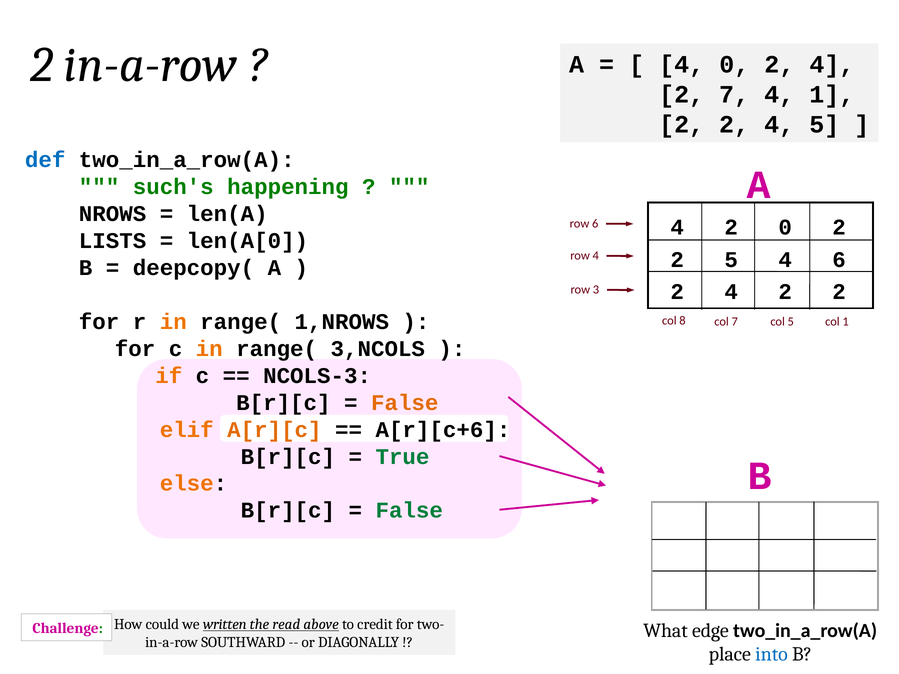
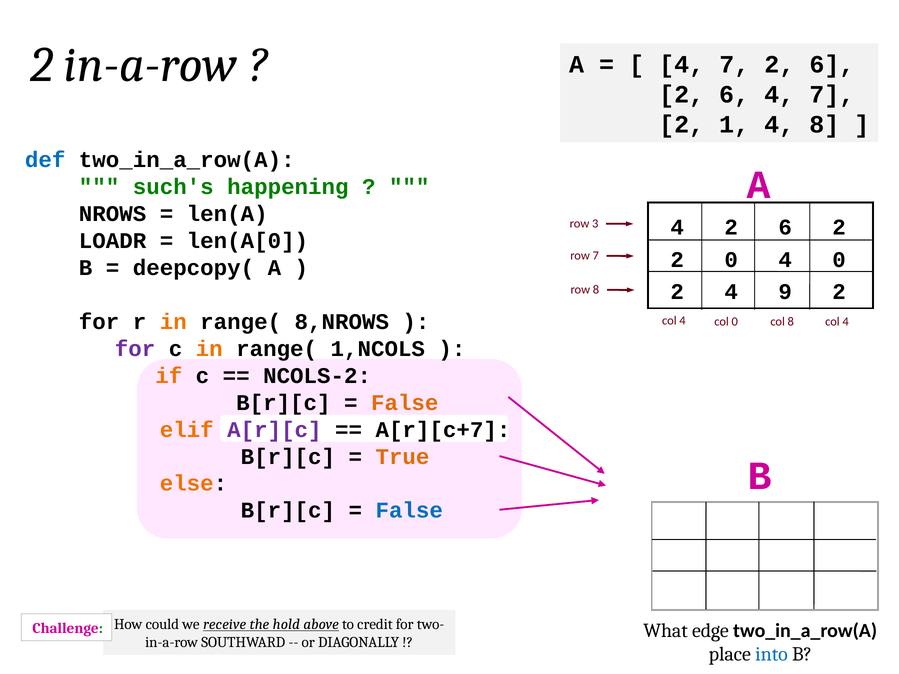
0: 0 -> 7 (734, 65)
4: 4 -> 6 (832, 65)
7: 7 -> 6 (734, 95)
1: 1 -> 7 (832, 95)
2: 2 -> 1 (734, 125)
4 5: 5 -> 8 (824, 125)
row 6: 6 -> 3 (595, 224)
4 2 0: 0 -> 6 (785, 227)
LISTS: LISTS -> LOADR (113, 241)
row 4: 4 -> 7 (596, 256)
2 5: 5 -> 0 (731, 260)
4 6: 6 -> 0 (839, 260)
2: 2 -> 9 (785, 292)
row 3: 3 -> 8 (596, 290)
1,NROWS: 1,NROWS -> 8,NROWS (342, 322)
8: 8 -> 4 (682, 321)
col 7: 7 -> 0 (735, 322)
col 5: 5 -> 8 (791, 322)
1: 1 -> 4 (846, 322)
for colour: black -> purple (135, 349)
3,NCOLS: 3,NCOLS -> 1,NCOLS (378, 349)
NCOLS-3: NCOLS-3 -> NCOLS-2 (317, 376)
A[r][c colour: orange -> purple (274, 430)
A[r][c+6: A[r][c+6 -> A[r][c+7 (443, 430)
True colour: green -> orange (402, 457)
False colour: green -> blue (409, 511)
written: written -> receive (225, 625)
read: read -> hold (286, 625)
